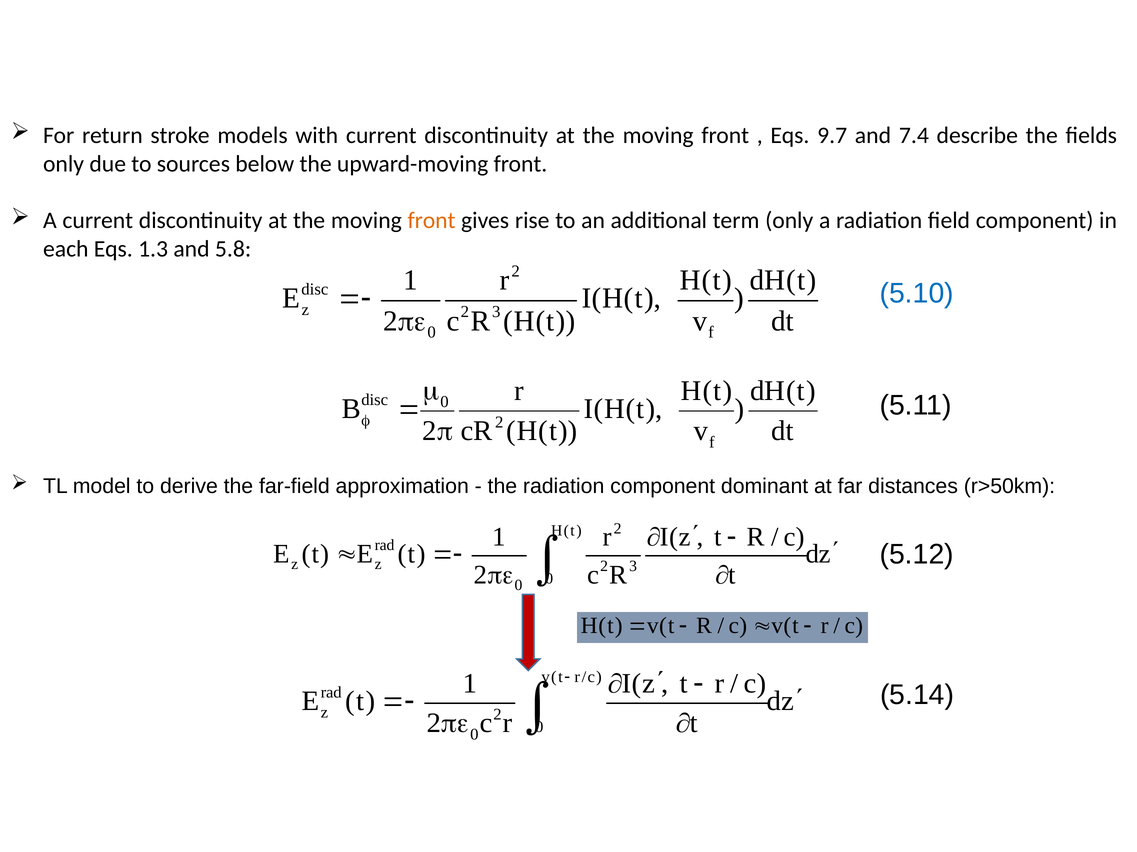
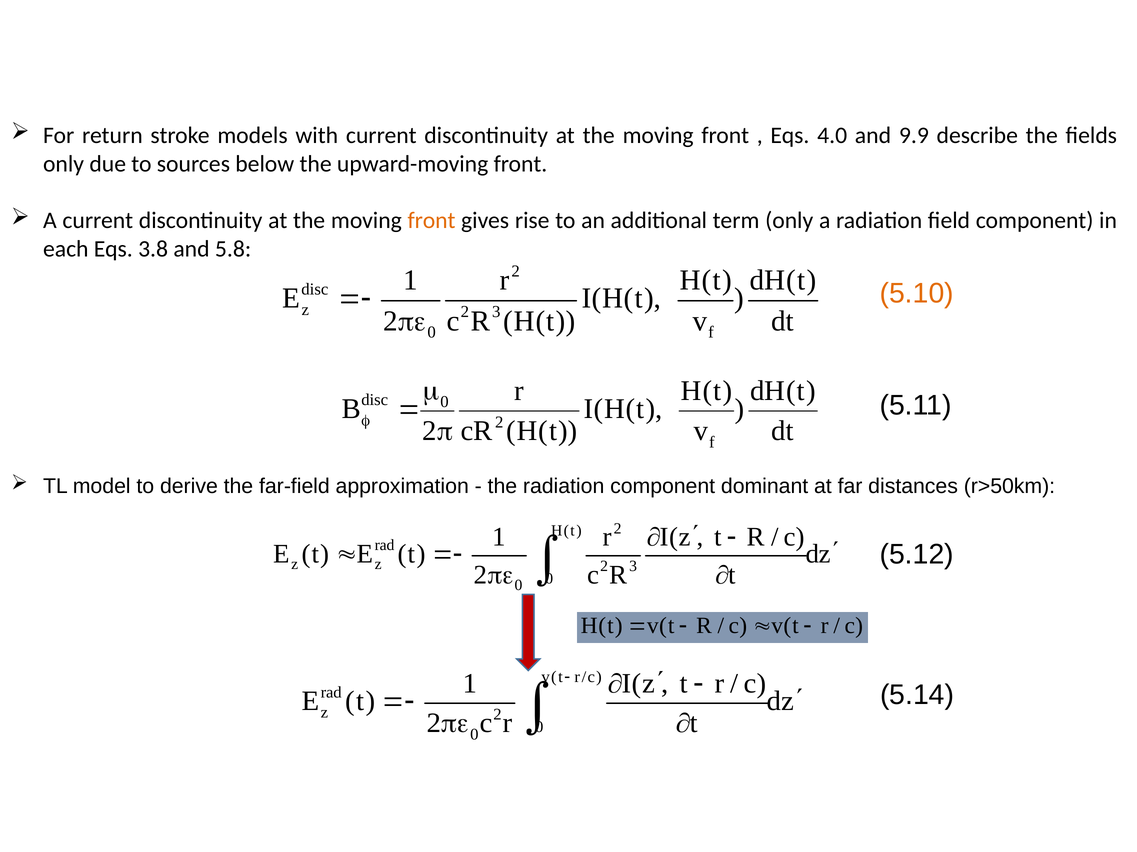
9.7: 9.7 -> 4.0 (832, 136)
7.4: 7.4 -> 9.9 (914, 136)
1.3: 1.3 -> 3.8 (153, 249)
5.10 colour: blue -> orange (917, 294)
